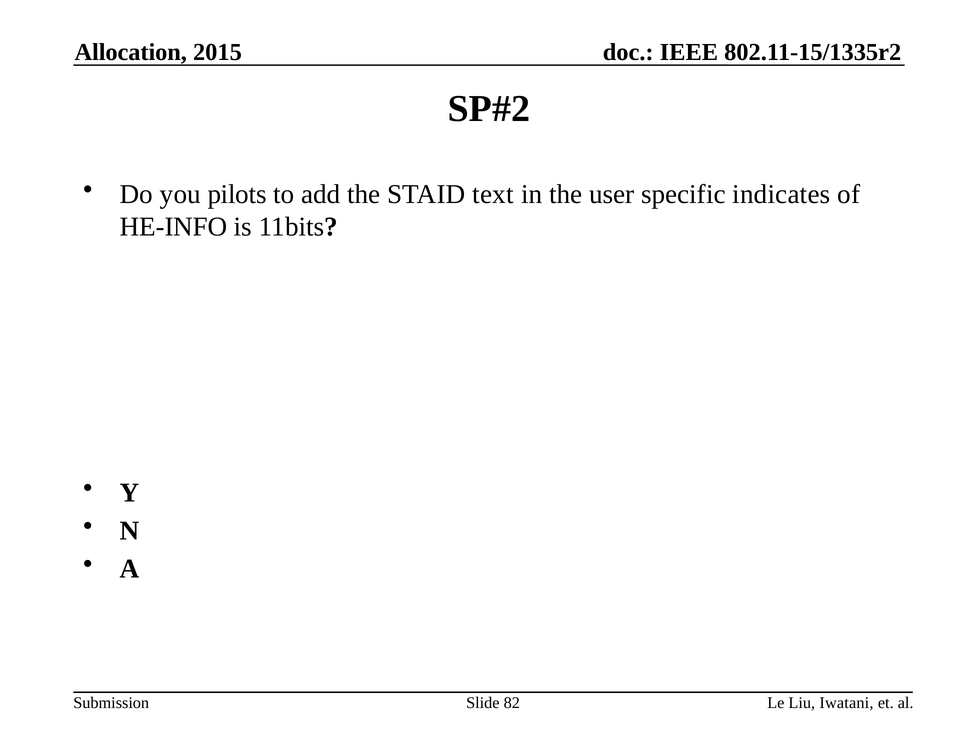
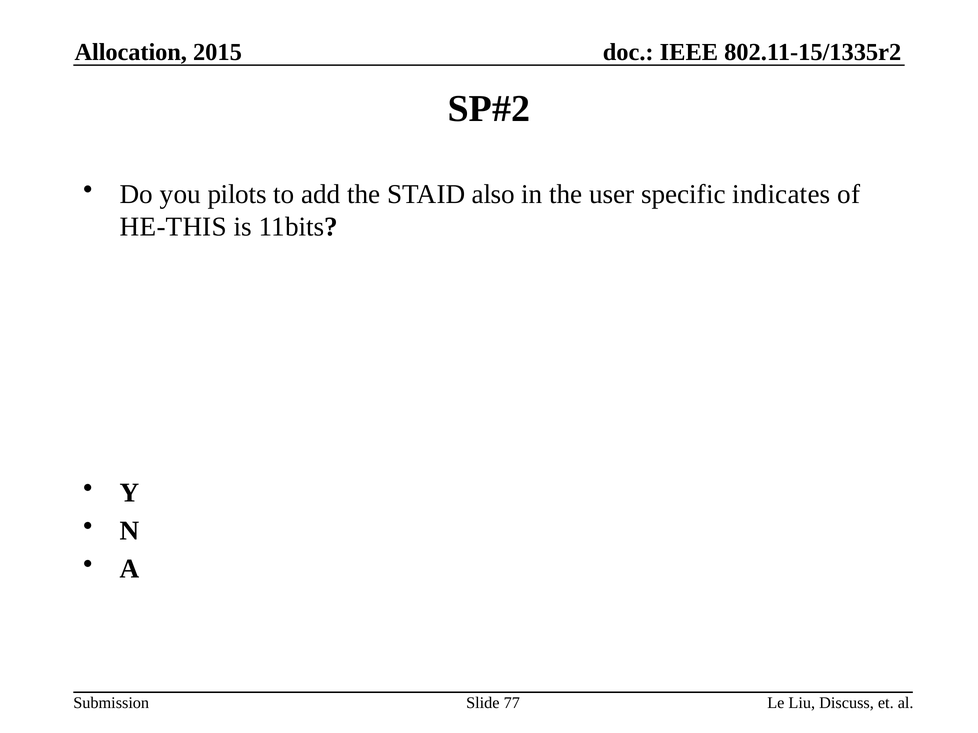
text: text -> also (493, 194)
HE-INFO: HE-INFO -> HE-THIS (173, 227)
82: 82 -> 77 (512, 703)
Iwatani: Iwatani -> Discuss (847, 703)
